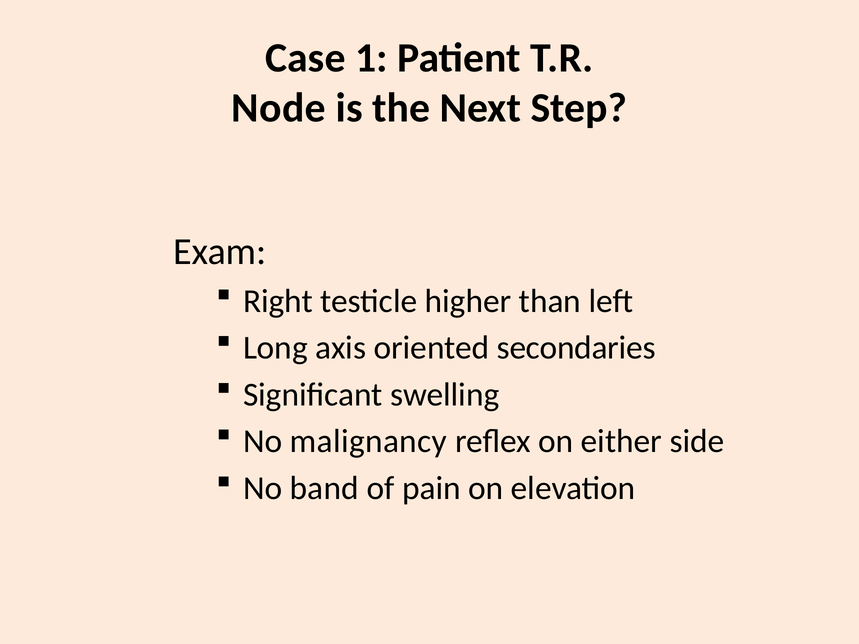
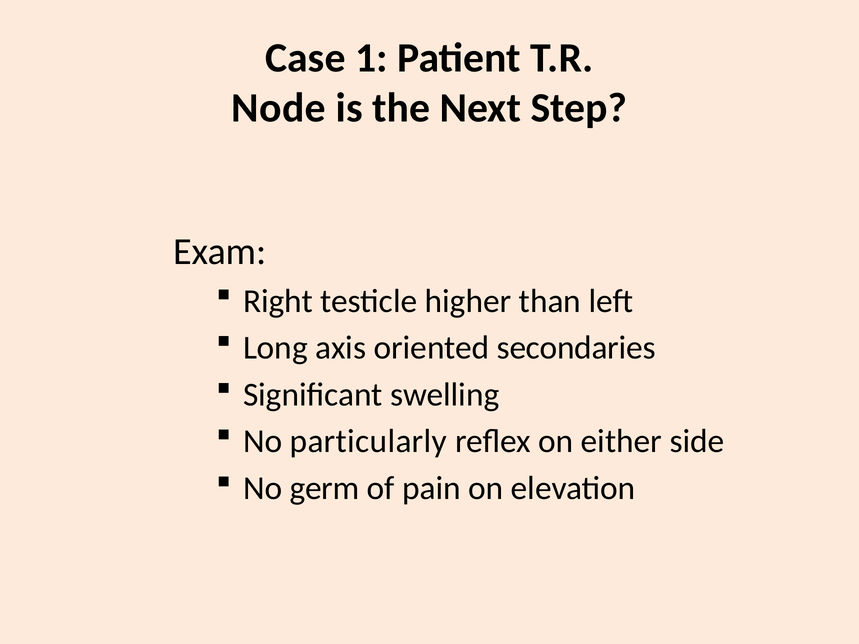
malignancy: malignancy -> particularly (368, 442)
band: band -> germ (325, 488)
